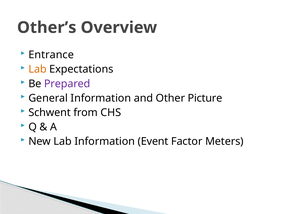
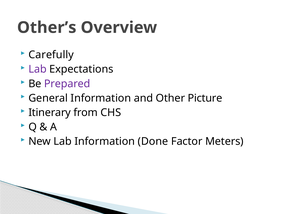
Entrance: Entrance -> Carefully (51, 55)
Lab colour: orange -> purple (38, 69)
Schwent: Schwent -> Itinerary (50, 112)
Event: Event -> Done (153, 141)
